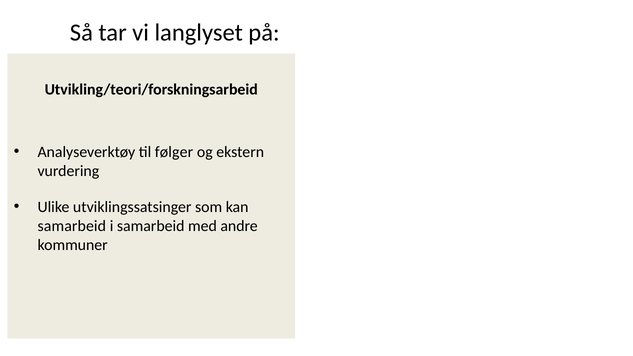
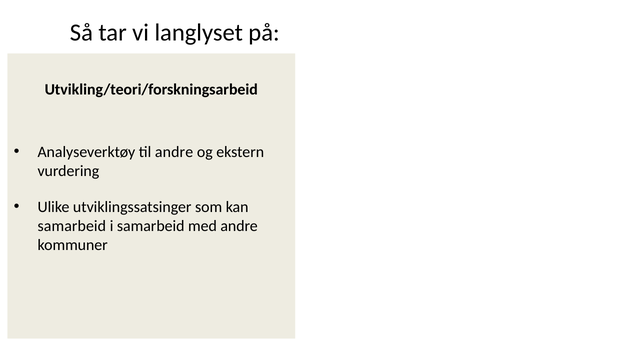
til følger: følger -> andre (174, 152)
